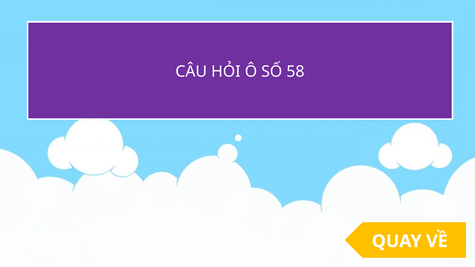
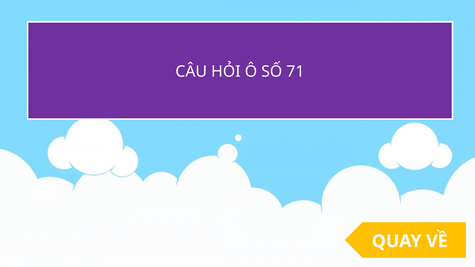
58: 58 -> 71 (295, 72)
